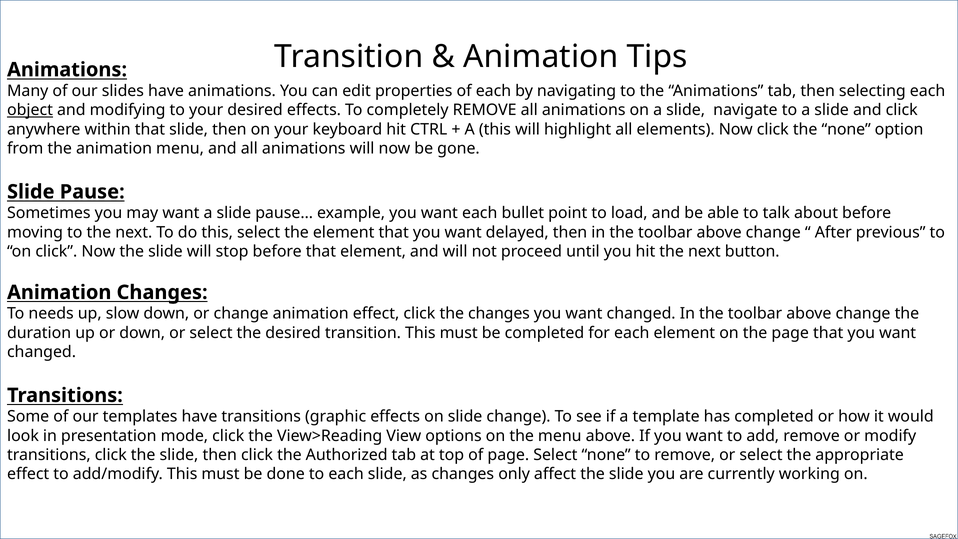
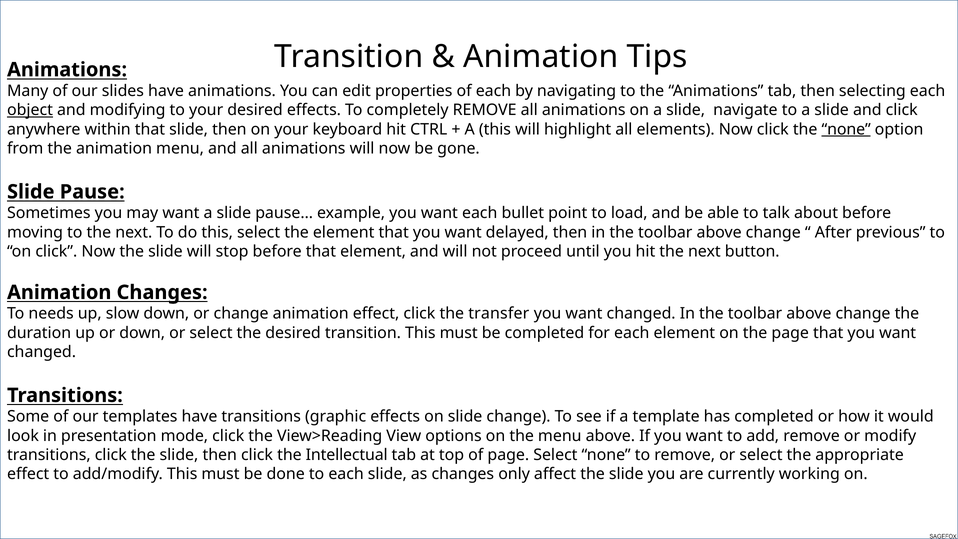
none underline: none -> present (846, 129)
the changes: changes -> transfer (499, 314)
Authorized: Authorized -> Intellectual (347, 455)
